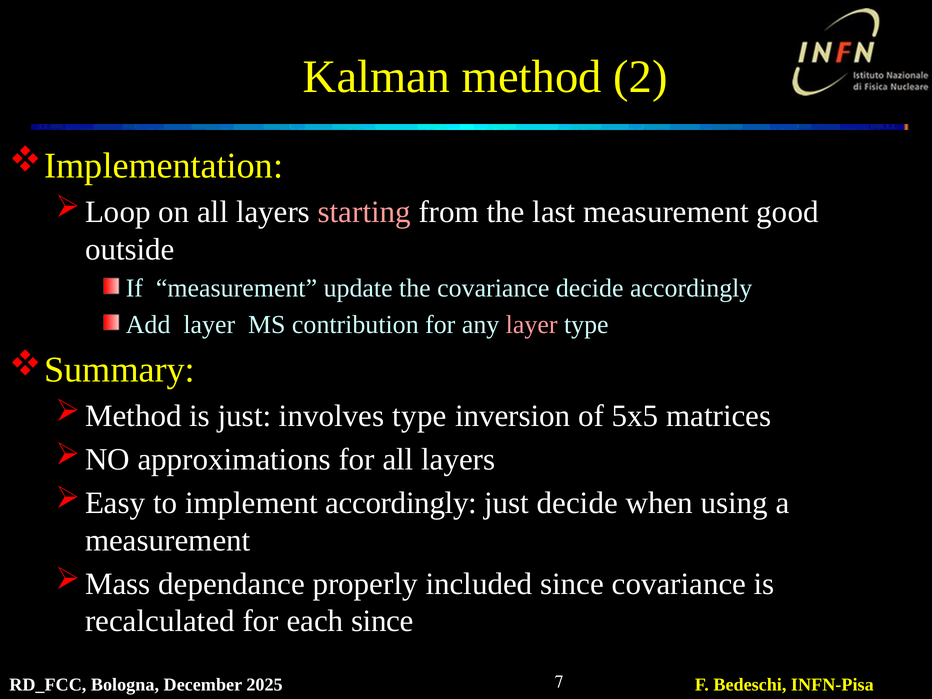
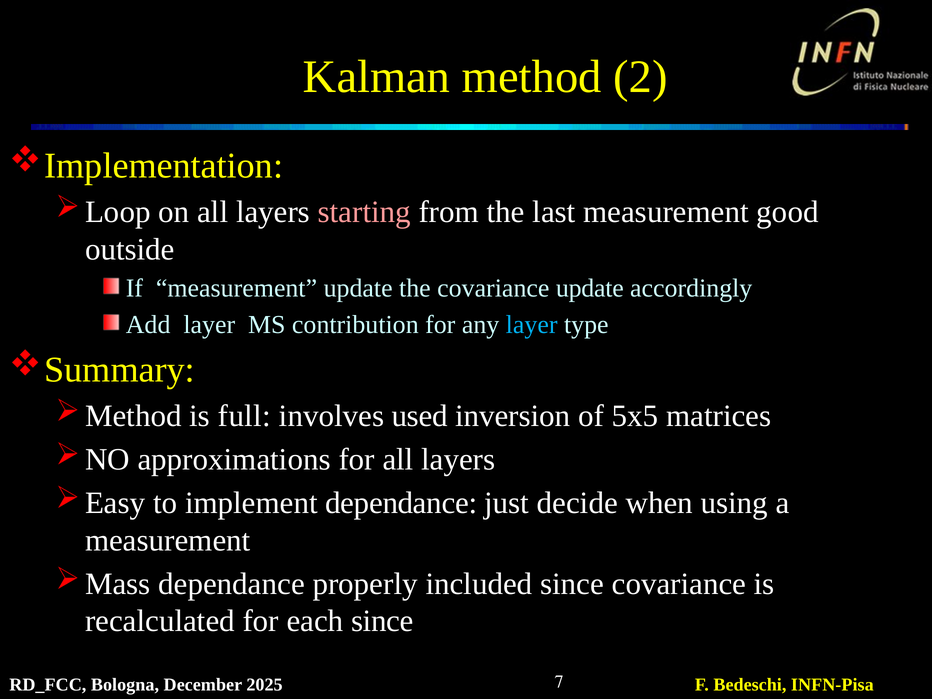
covariance decide: decide -> update (590, 288)
layer colour: pink -> light blue (532, 325)
is just: just -> full (244, 416)
involves type: type -> used (420, 416)
implement accordingly: accordingly -> dependance (401, 503)
